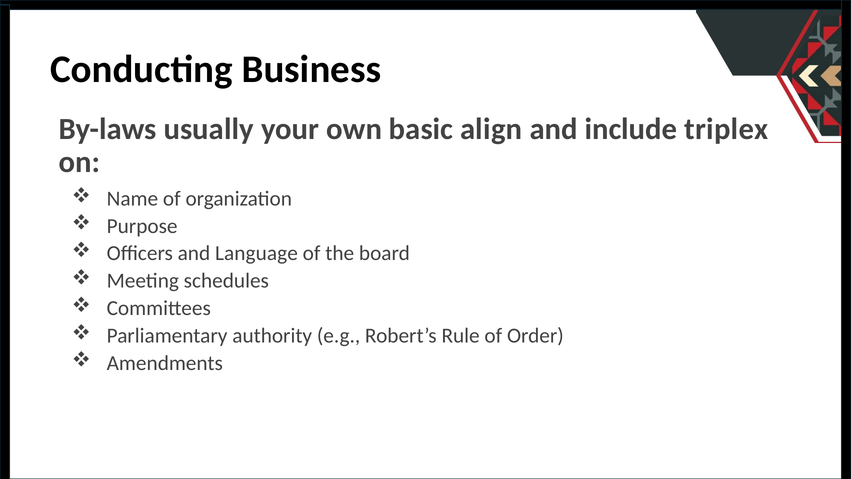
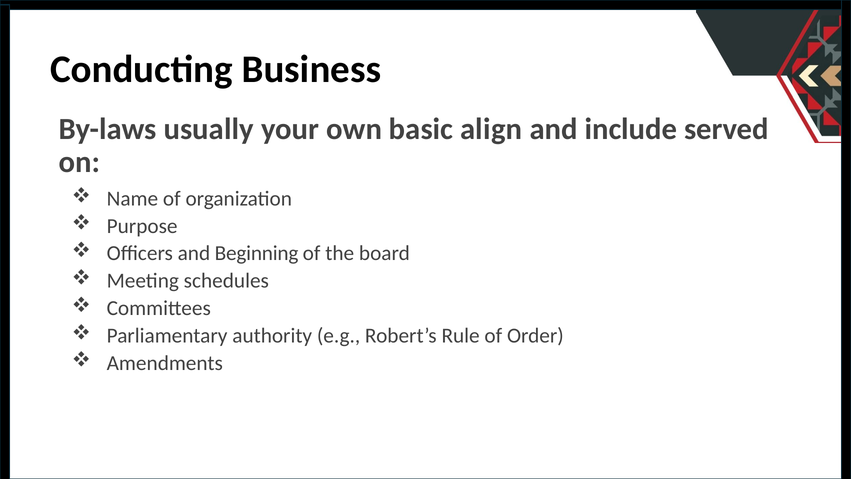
triplex: triplex -> served (726, 129)
Language: Language -> Beginning (257, 253)
